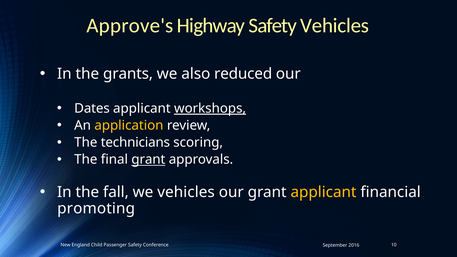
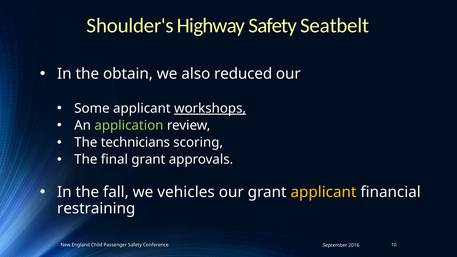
Approve's: Approve's -> Shoulder's (130, 25)
Safety Vehicles: Vehicles -> Seatbelt (335, 25)
grants: grants -> obtain (128, 74)
Dates: Dates -> Some (92, 108)
application colour: yellow -> light green (129, 125)
grant underline: present -> none (148, 160)
promoting: promoting -> restraining (96, 209)
